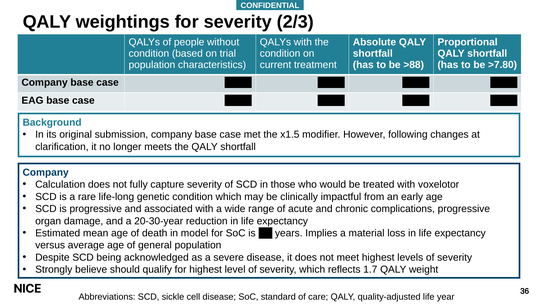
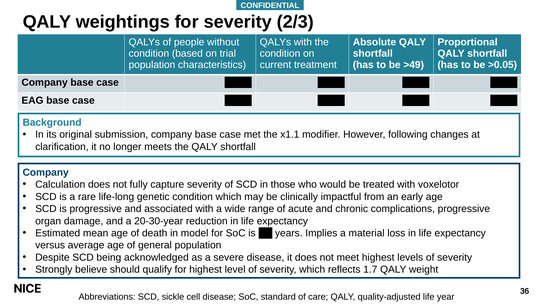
>88: >88 -> >49 (414, 65)
>7.80: >7.80 -> >0.05 (503, 65)
x1.5: x1.5 -> x1.1 (290, 134)
